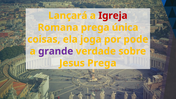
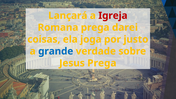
única: única -> darei (125, 27)
pode: pode -> justo (136, 39)
grande colour: purple -> blue (56, 51)
